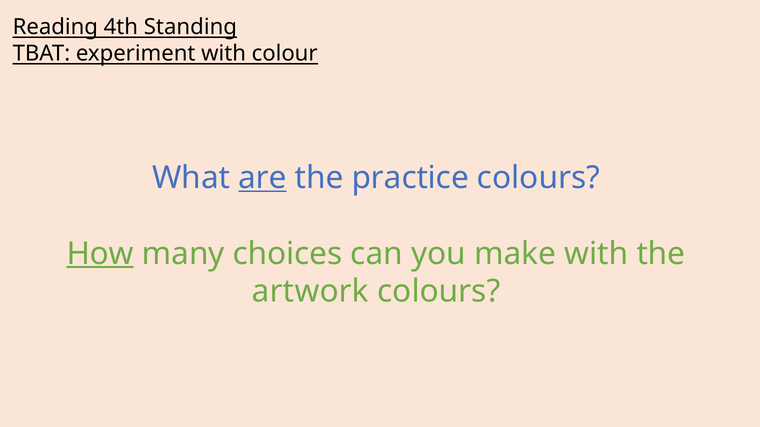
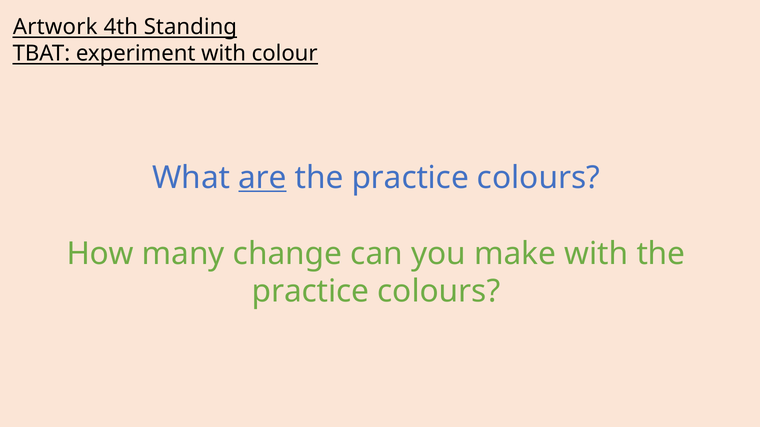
Reading: Reading -> Artwork (55, 27)
How underline: present -> none (100, 254)
choices: choices -> change (288, 254)
artwork: artwork -> practice (311, 292)
